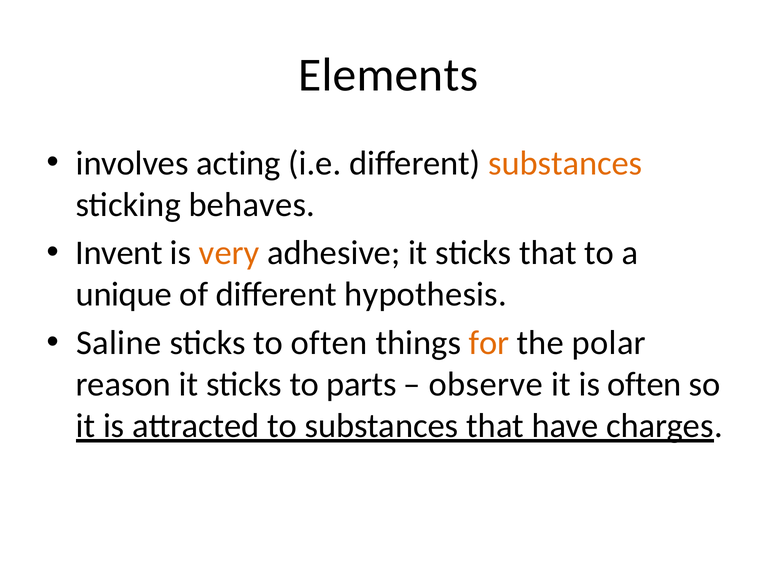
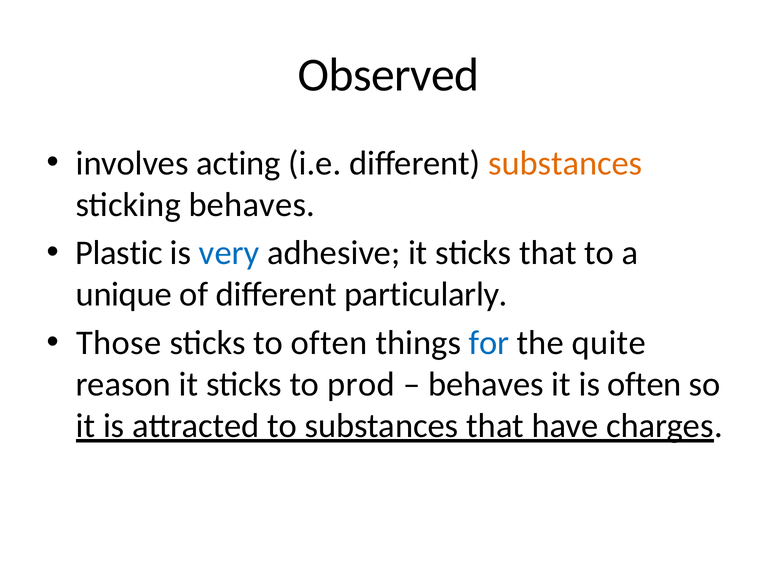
Elements: Elements -> Observed (389, 75)
Invent: Invent -> Plastic (119, 253)
very colour: orange -> blue (229, 253)
hypothesis: hypothesis -> particularly (426, 294)
Saline: Saline -> Those (119, 343)
for colour: orange -> blue (489, 343)
polar: polar -> quite (609, 343)
parts: parts -> prod (361, 384)
observe: observe -> behaves (486, 384)
